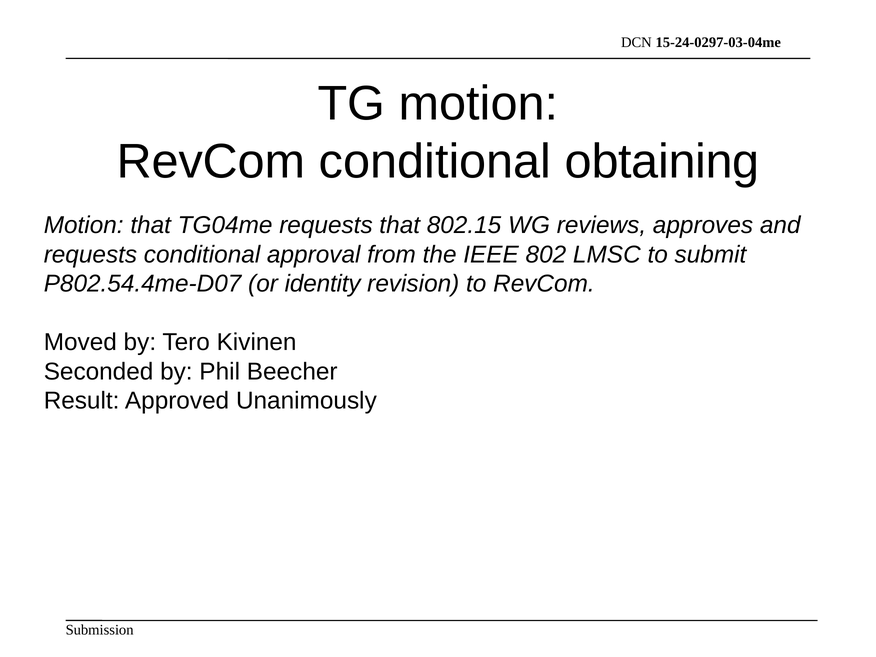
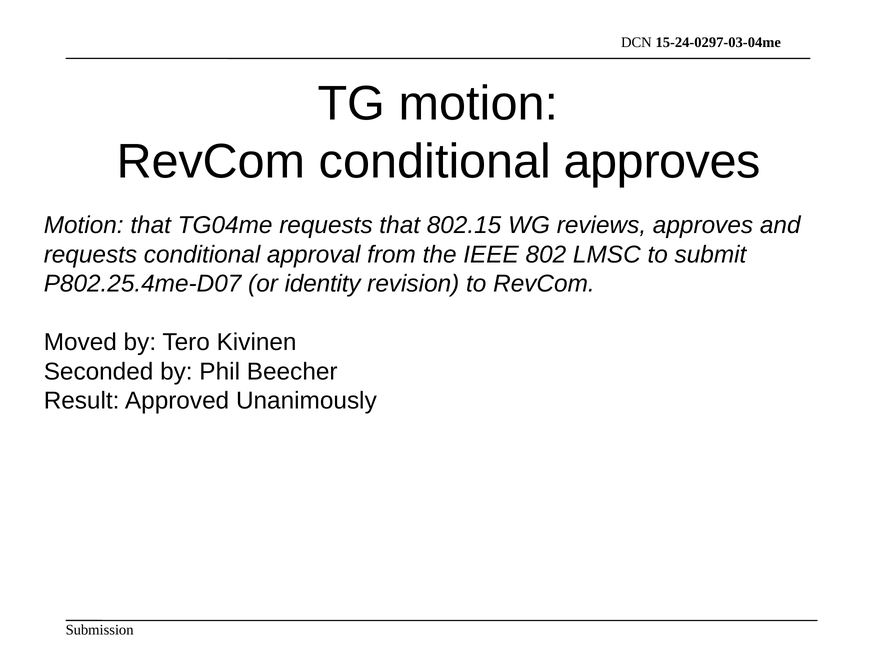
conditional obtaining: obtaining -> approves (662, 162)
P802.54.4me-D07: P802.54.4me-D07 -> P802.25.4me-D07 (143, 284)
